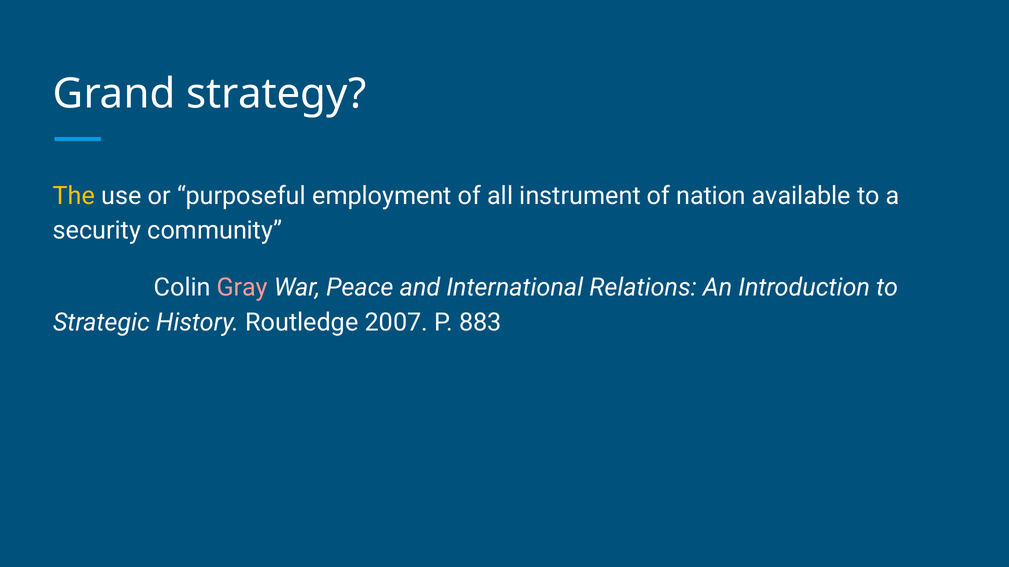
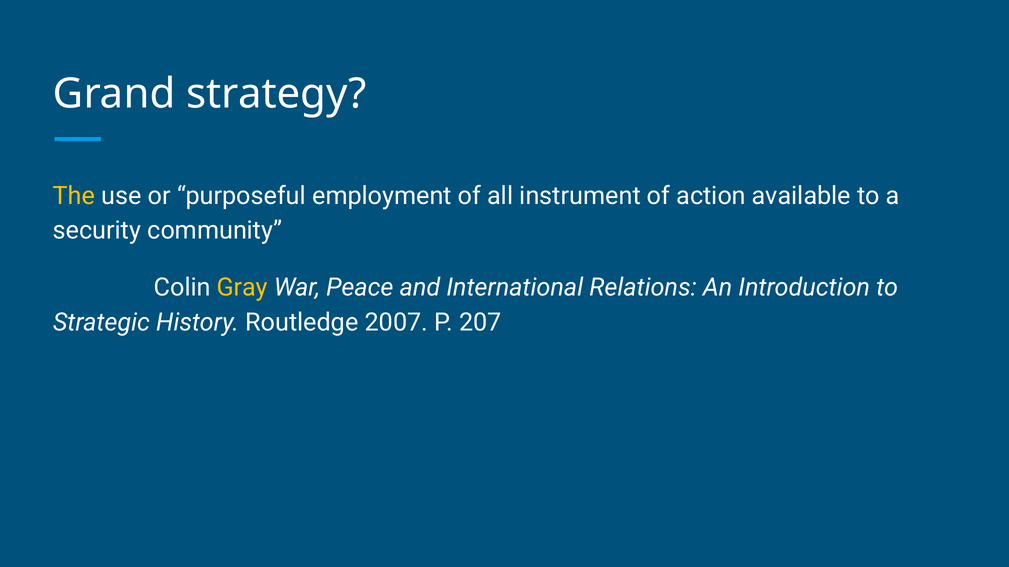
nation: nation -> action (711, 196)
Gray colour: pink -> yellow (242, 288)
883: 883 -> 207 (480, 323)
